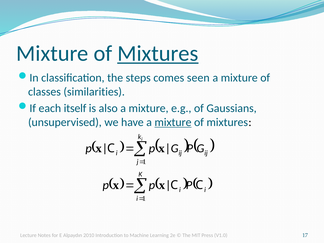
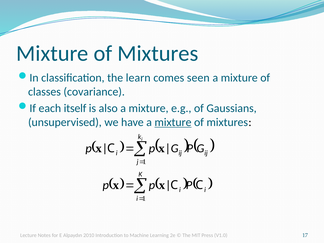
Mixtures underline: present -> none (158, 54)
steps: steps -> learn (138, 78)
similarities: similarities -> covariance (94, 92)
